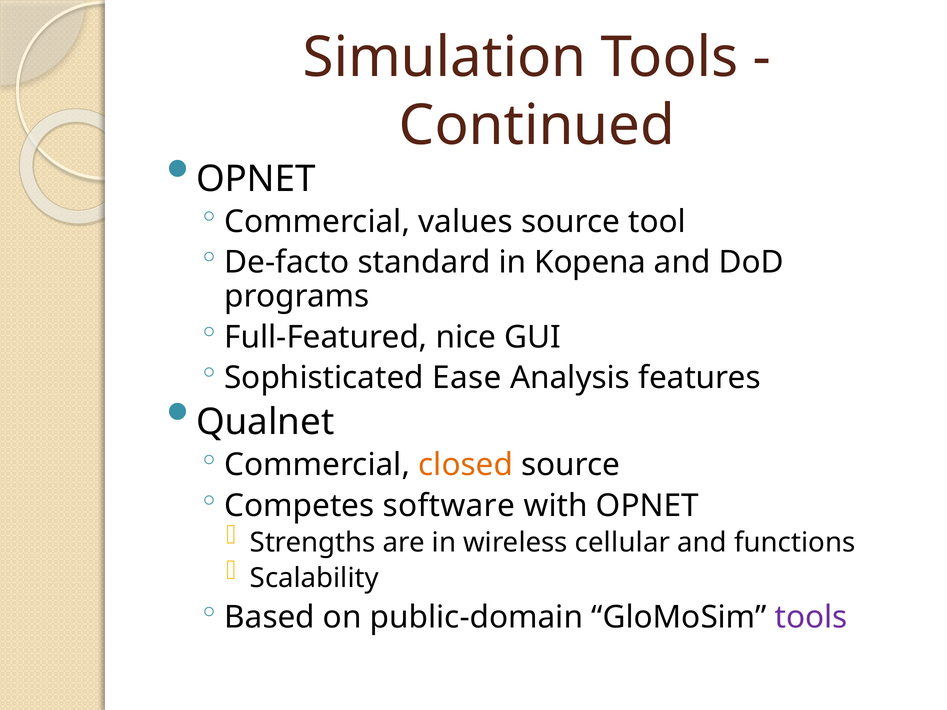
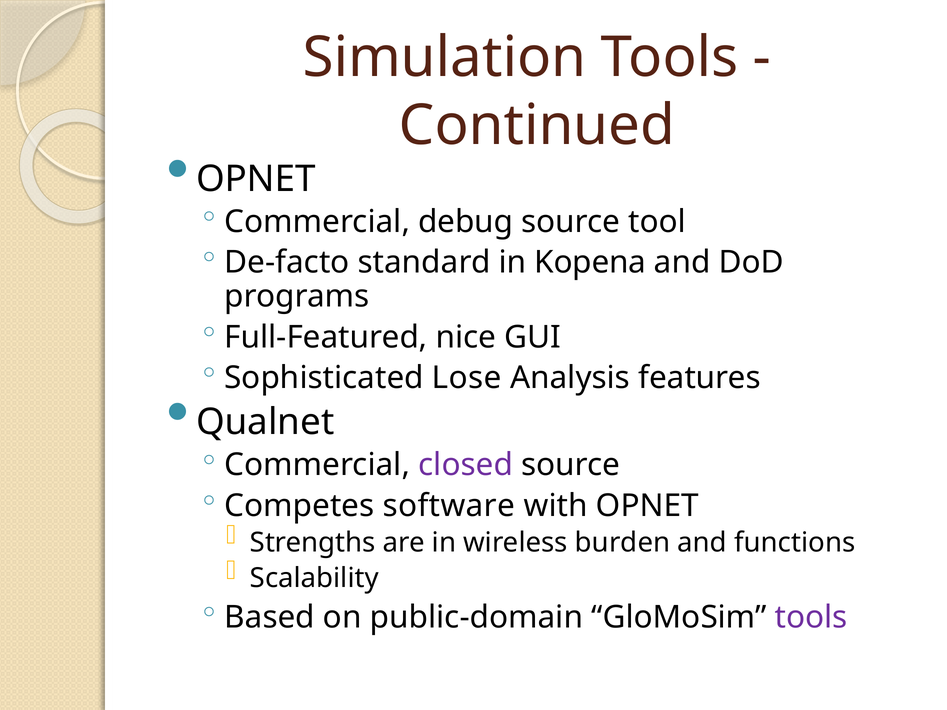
values: values -> debug (466, 222)
Ease: Ease -> Lose (467, 378)
closed colour: orange -> purple (466, 465)
cellular: cellular -> burden (623, 543)
